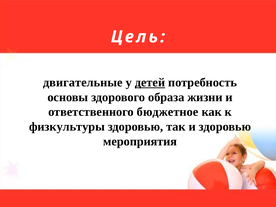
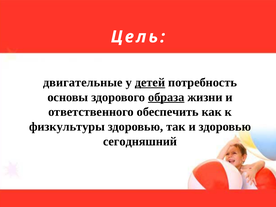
образа underline: none -> present (166, 97)
бюджетное: бюджетное -> обеспечить (168, 112)
мероприятия: мероприятия -> сегодняшний (140, 141)
